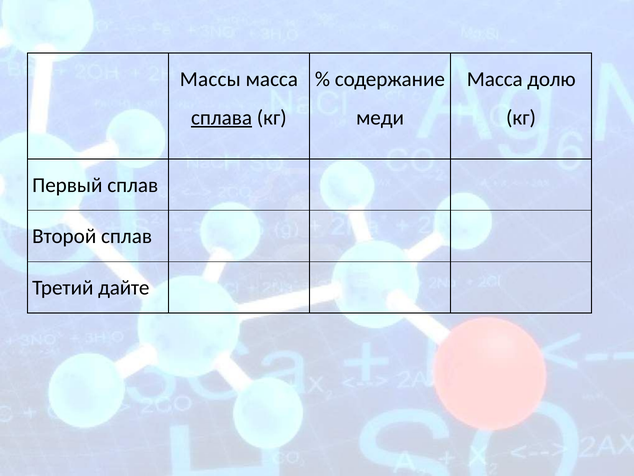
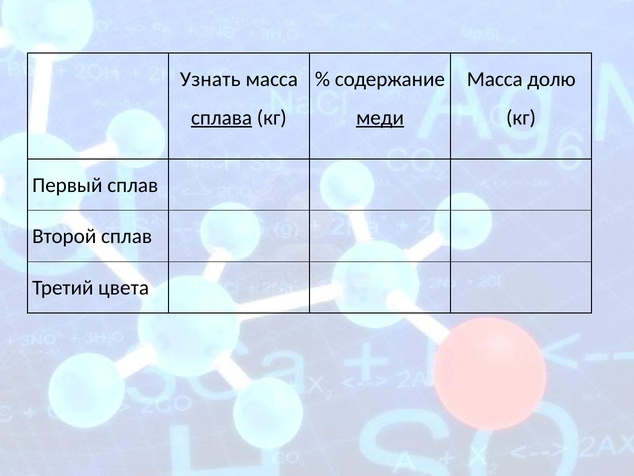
Массы: Массы -> Узнать (210, 79)
меди underline: none -> present (380, 118)
дайте: дайте -> цвета (124, 287)
